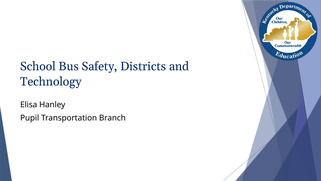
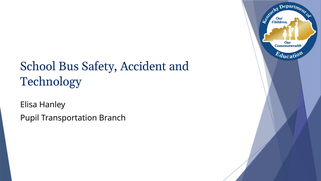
Districts: Districts -> Accident (143, 66)
